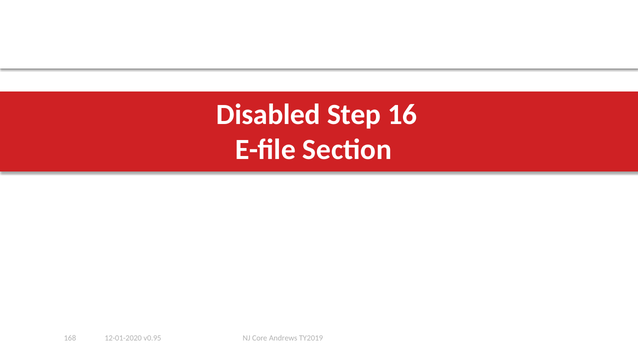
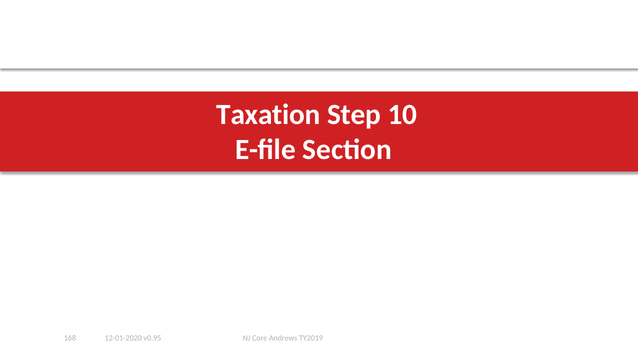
Disabled: Disabled -> Taxation (269, 115)
16: 16 -> 10 (402, 115)
